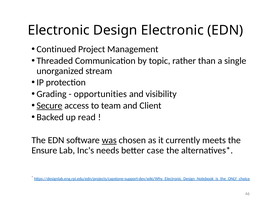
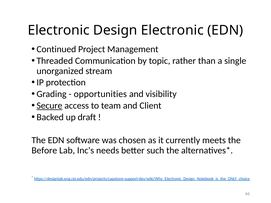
read: read -> draft (87, 117)
was underline: present -> none (109, 140)
Ensure: Ensure -> Before (44, 151)
case: case -> such (155, 151)
